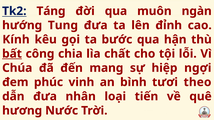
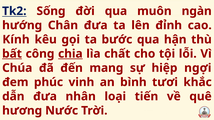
Táng: Táng -> Sống (51, 11)
Tung: Tung -> Chân (63, 25)
chia underline: none -> present (70, 54)
theo: theo -> khắc (198, 82)
